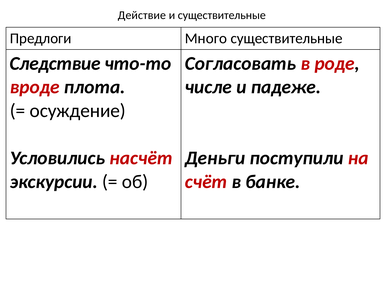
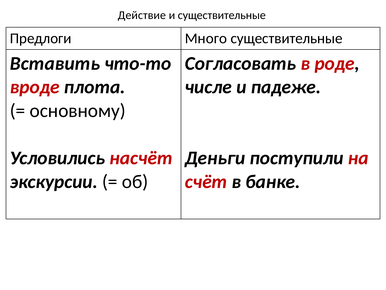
Следствие: Следствие -> Вставить (55, 63)
осуждение: осуждение -> основному (78, 111)
